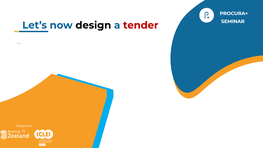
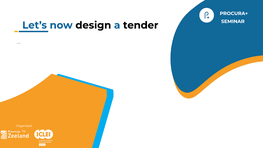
tender colour: red -> black (141, 25)
